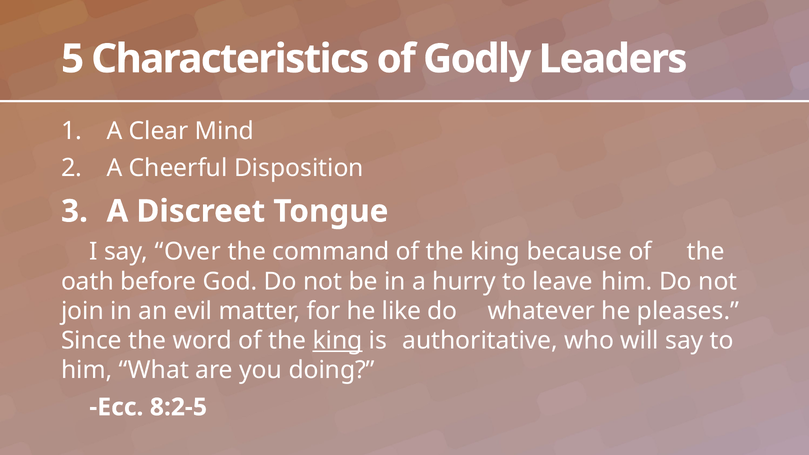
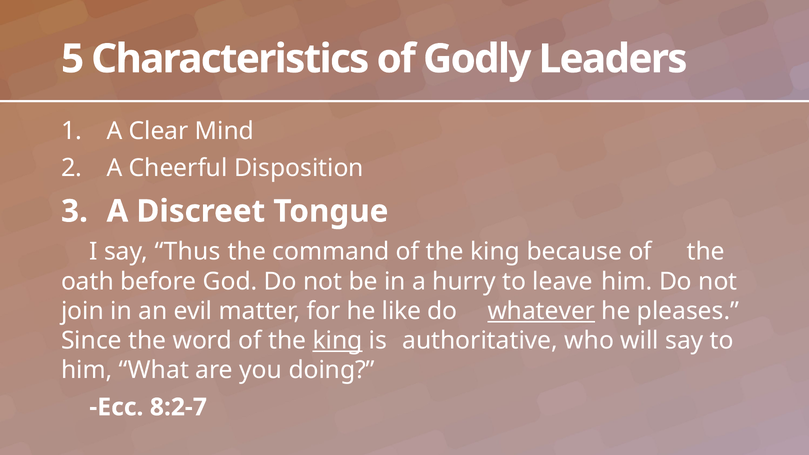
Over: Over -> Thus (188, 252)
whatever underline: none -> present (541, 311)
8:2-5: 8:2-5 -> 8:2-7 (178, 407)
